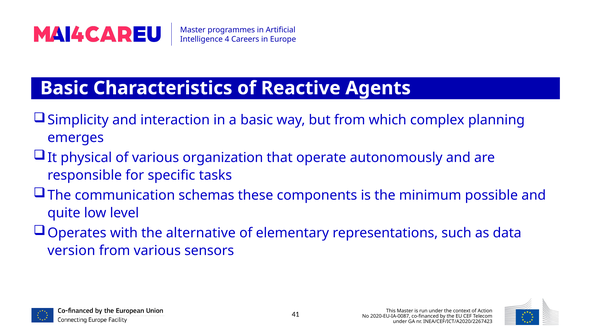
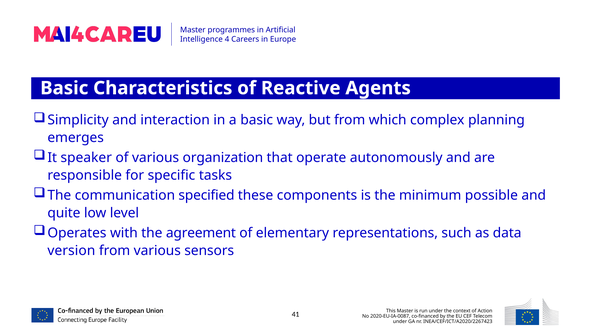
physical: physical -> speaker (86, 158)
schemas: schemas -> specified (207, 195)
alternative: alternative -> agreement (201, 233)
